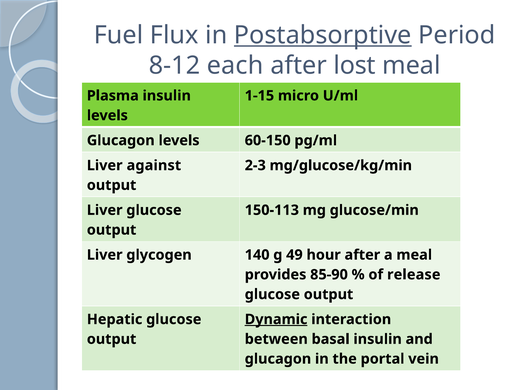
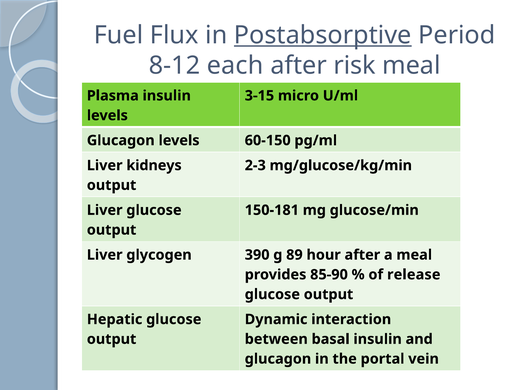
lost: lost -> risk (355, 65)
1-15: 1-15 -> 3-15 (259, 96)
against: against -> kidneys (154, 165)
150-113: 150-113 -> 150-181 (272, 210)
140: 140 -> 390 (257, 255)
49: 49 -> 89 (294, 255)
Dynamic underline: present -> none (276, 319)
